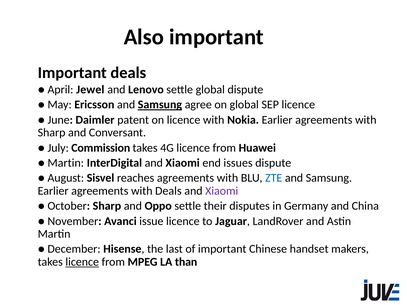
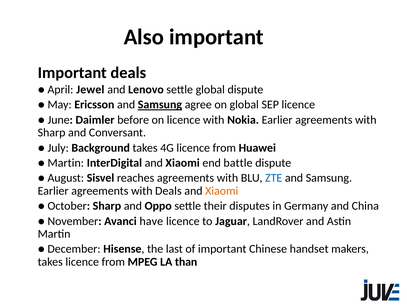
patent: patent -> before (133, 120)
Commission: Commission -> Background (101, 148)
issues: issues -> battle (238, 163)
Xiaomi colour: purple -> orange (222, 191)
issue: issue -> have (151, 221)
licence underline: present -> none (82, 262)
